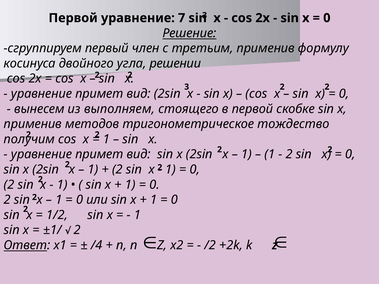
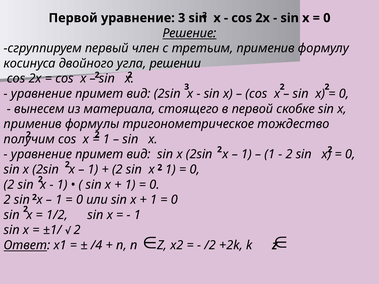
уравнение 7: 7 -> 3 (182, 18)
выполняем: выполняем -> материала (120, 109)
методов: методов -> формулы (92, 124)
